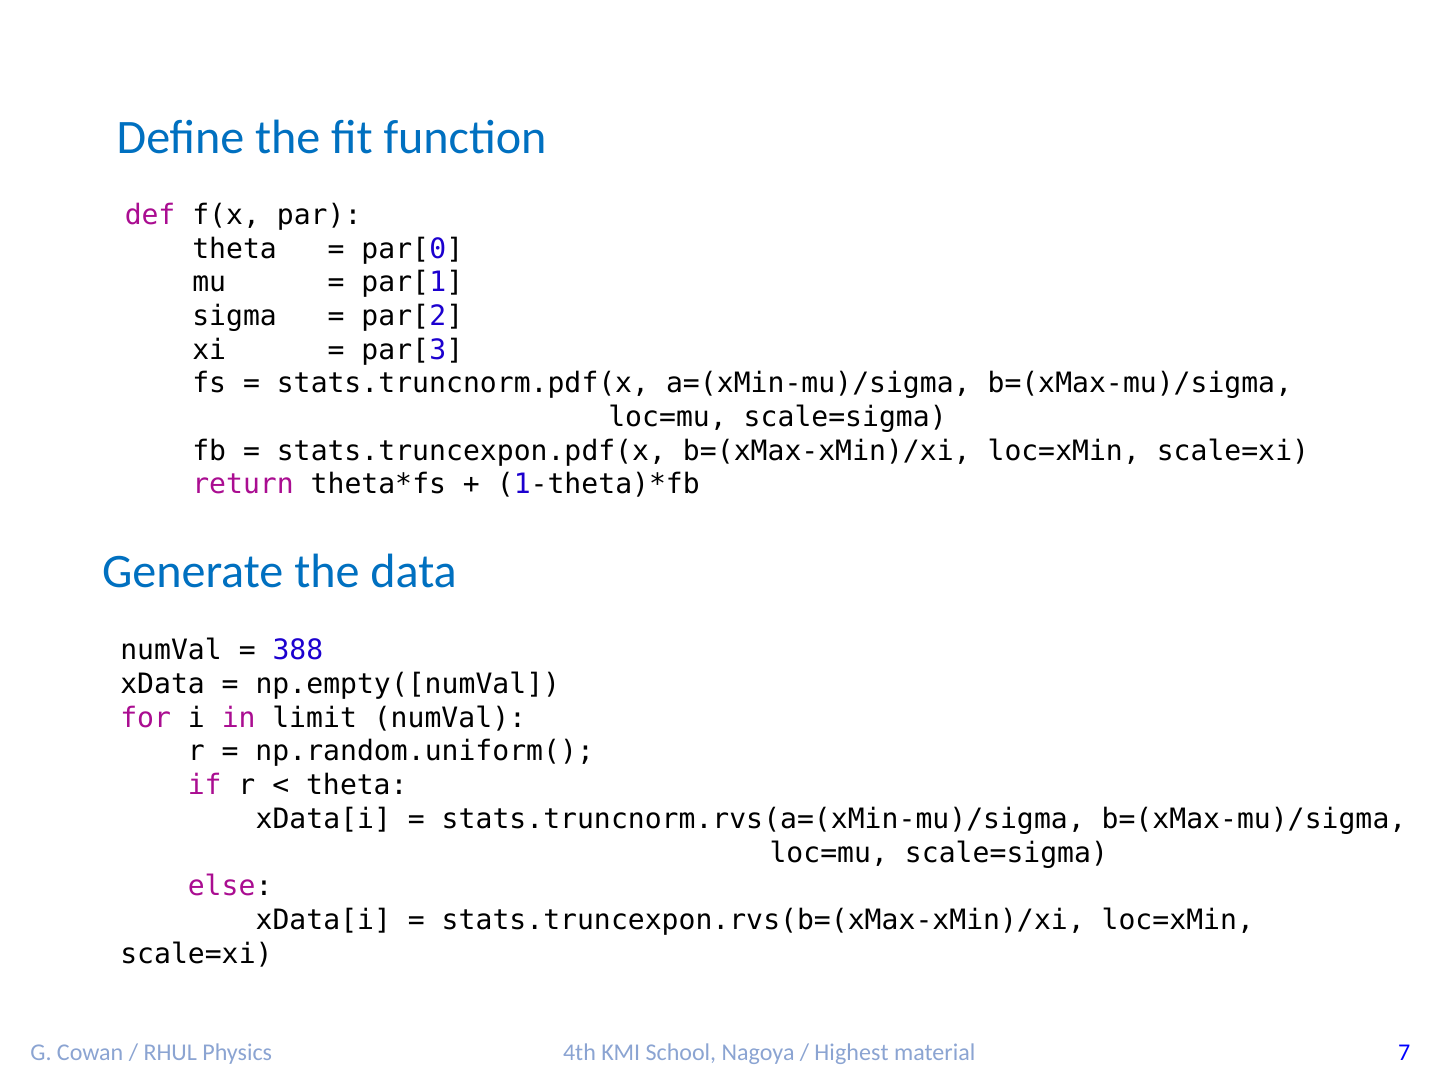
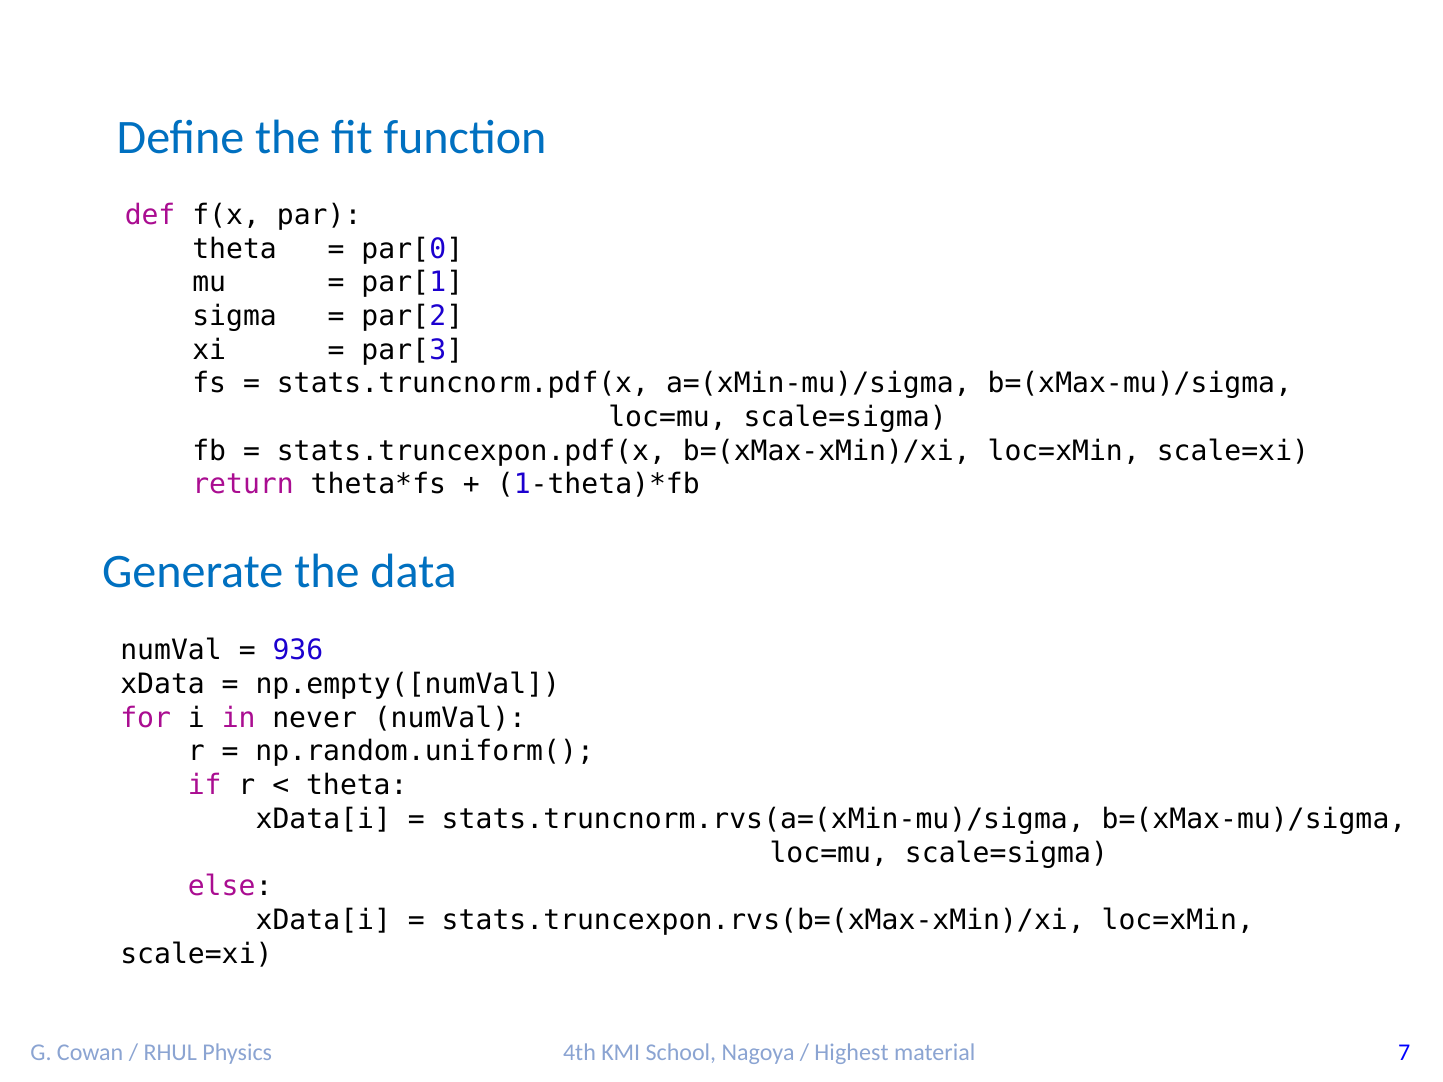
388: 388 -> 936 (298, 651)
limit: limit -> never (315, 718)
